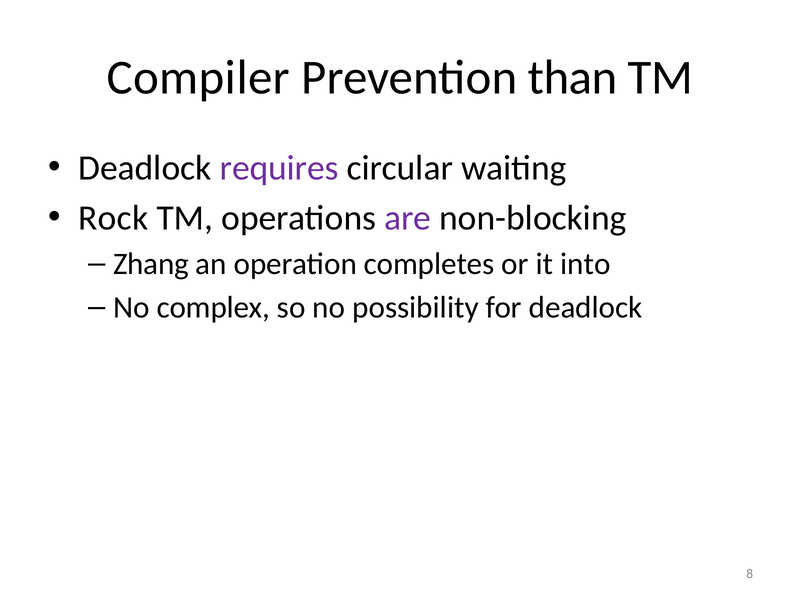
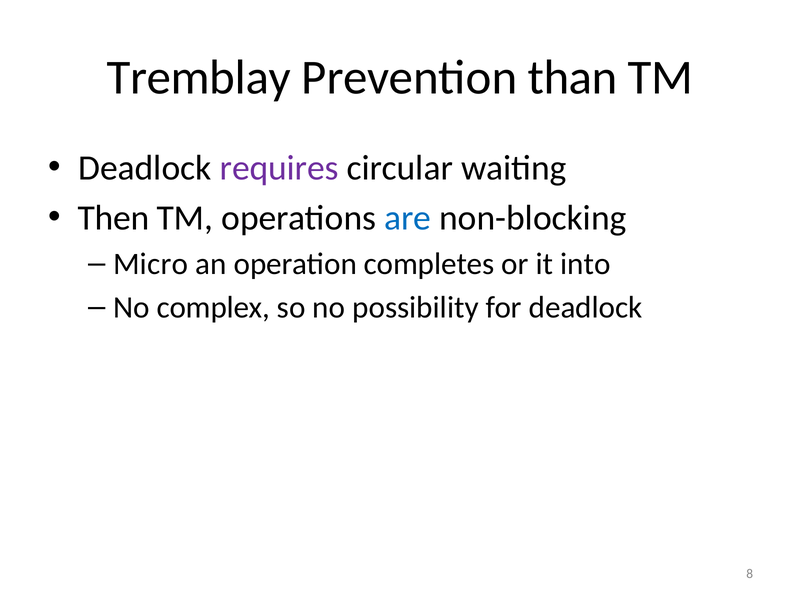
Compiler: Compiler -> Tremblay (199, 78)
Rock: Rock -> Then (114, 218)
are colour: purple -> blue (408, 218)
Zhang: Zhang -> Micro (151, 264)
